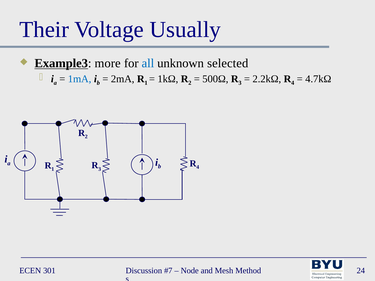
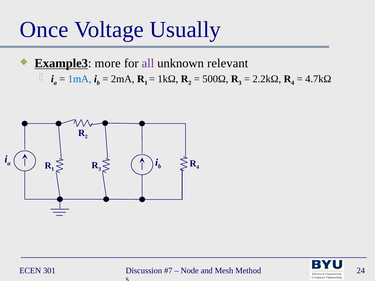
Their: Their -> Once (44, 30)
all colour: blue -> purple (148, 63)
selected: selected -> relevant (228, 63)
